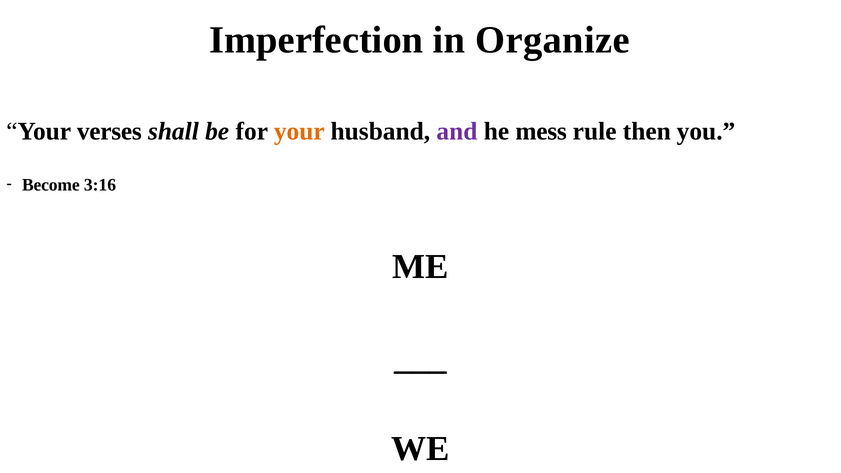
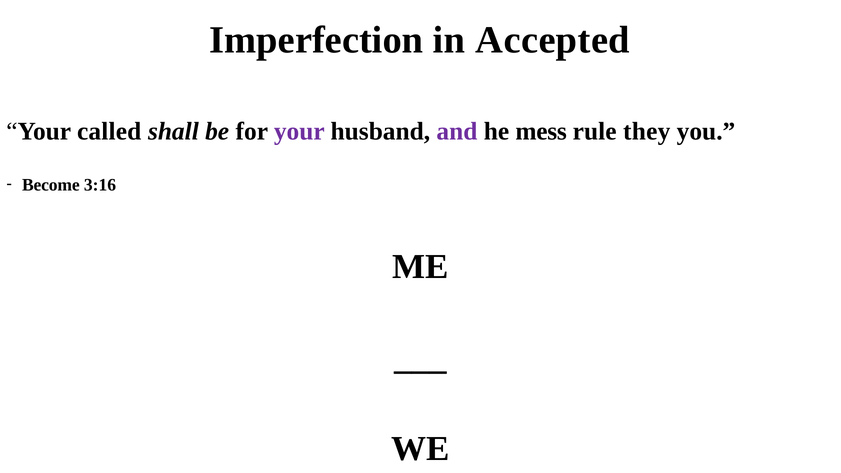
Organize: Organize -> Accepted (553, 40)
verses: verses -> called (109, 132)
your colour: orange -> purple (299, 132)
then: then -> they (647, 132)
